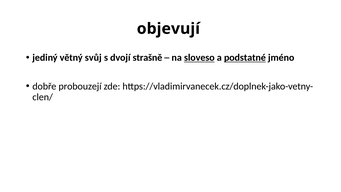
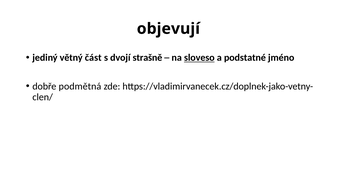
svůj: svůj -> část (93, 58)
podstatné underline: present -> none (245, 58)
probouzejí: probouzejí -> podmětná (80, 86)
